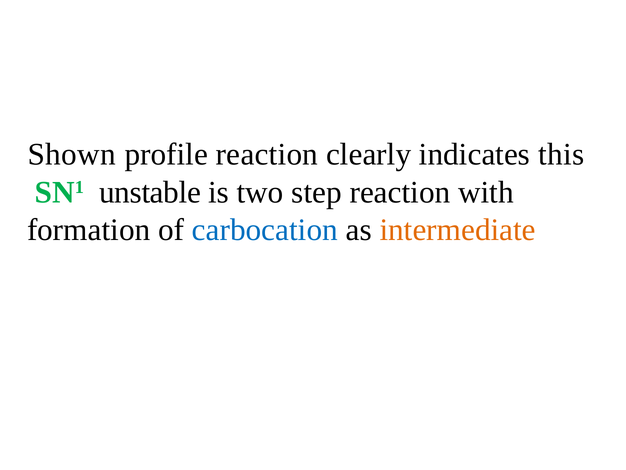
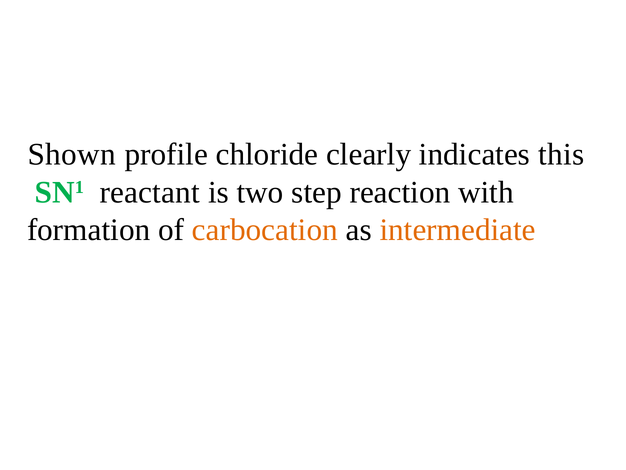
profile reaction: reaction -> chloride (267, 154)
unstable: unstable -> reactant (150, 192)
carbocation colour: blue -> orange (265, 230)
